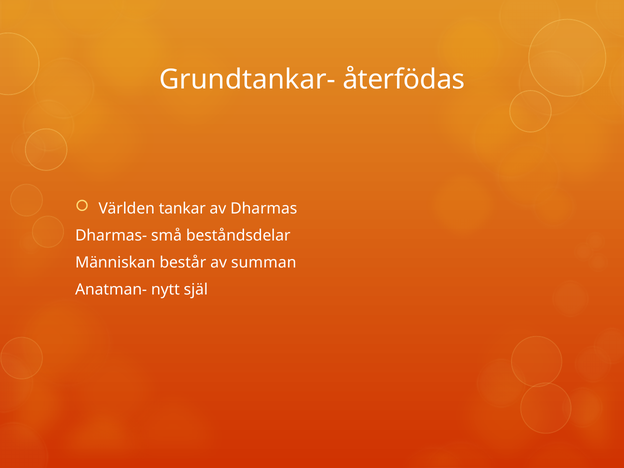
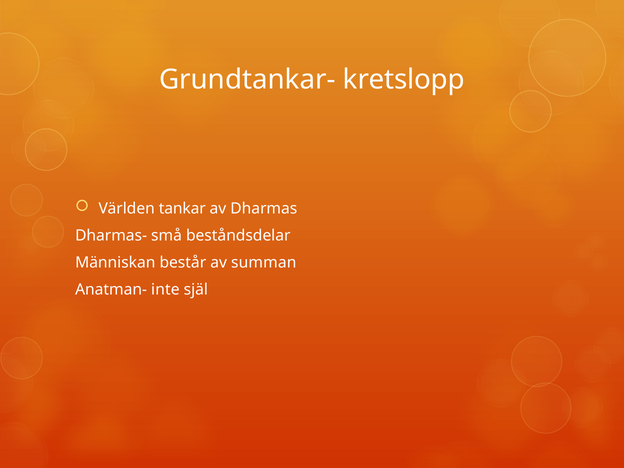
återfödas: återfödas -> kretslopp (404, 80)
nytt: nytt -> inte (165, 290)
